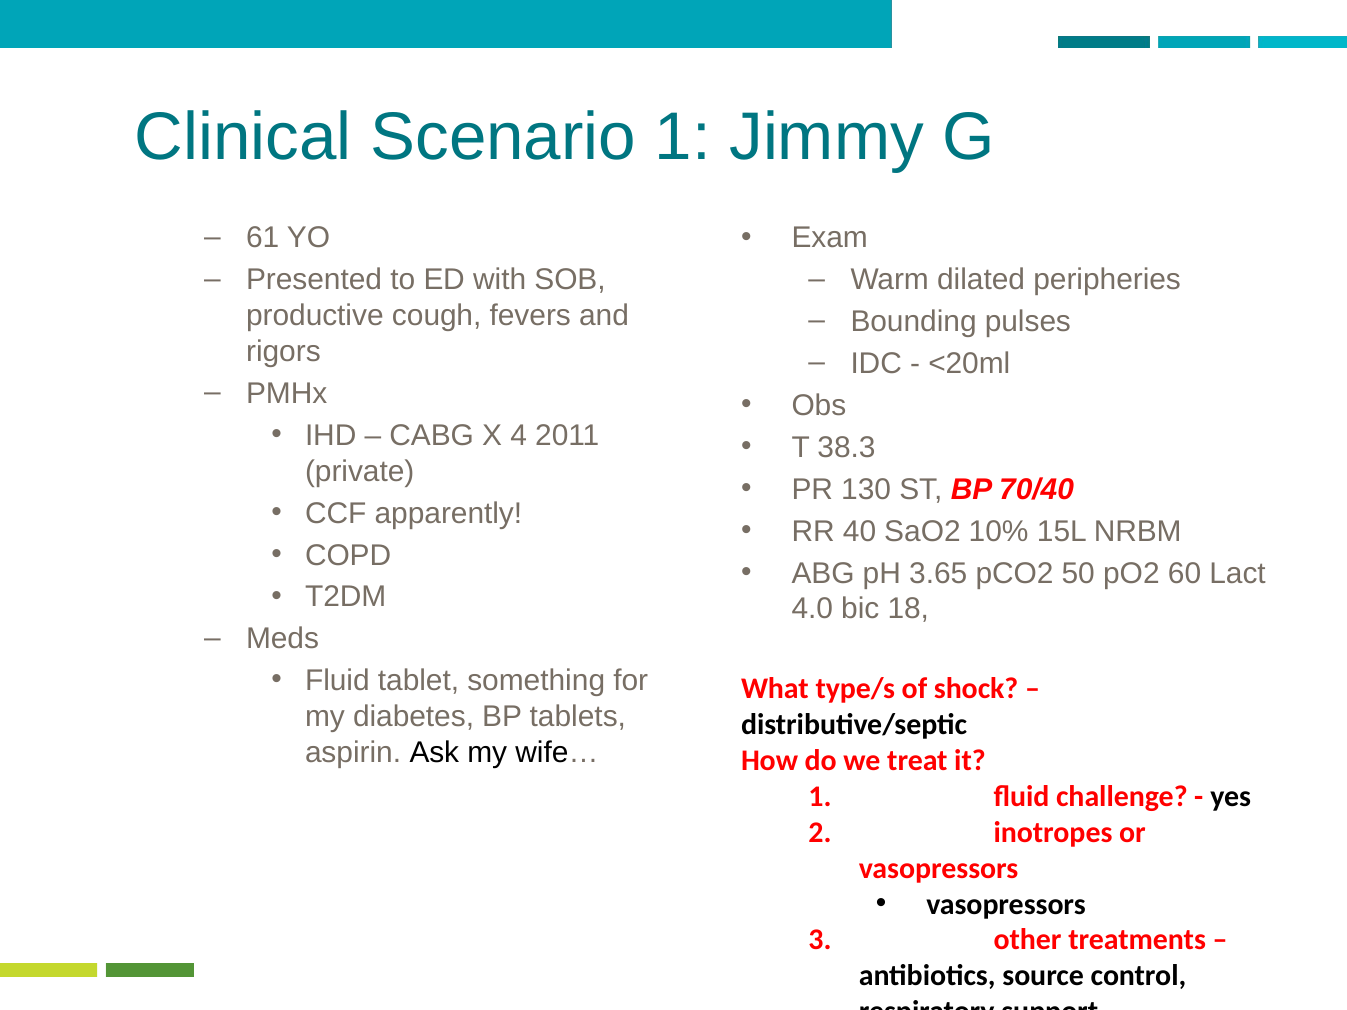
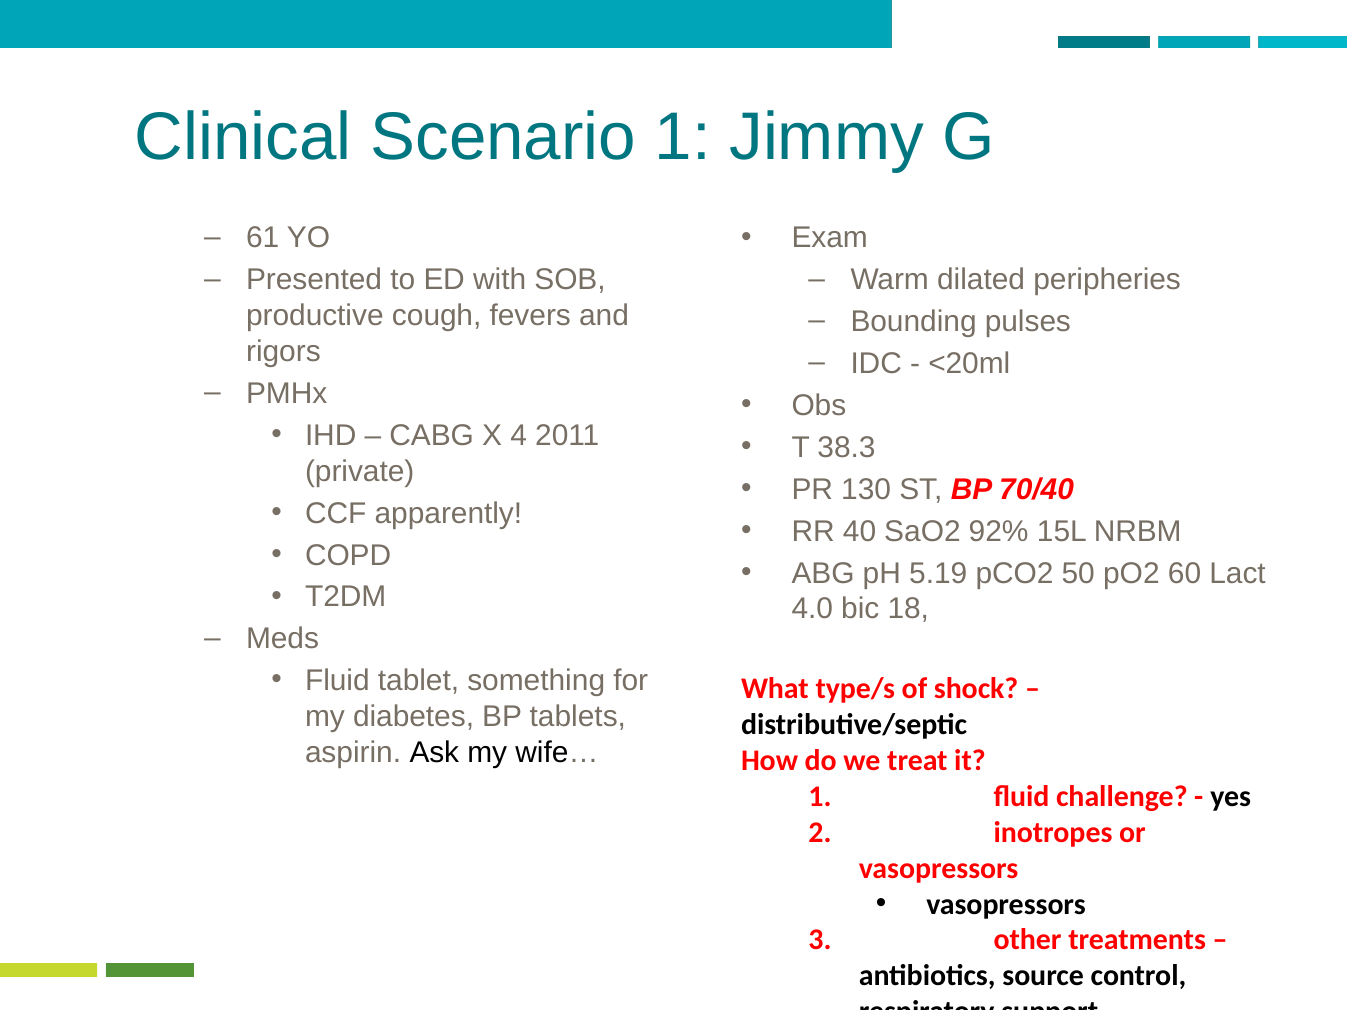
10%: 10% -> 92% (999, 531)
3.65: 3.65 -> 5.19 (938, 573)
